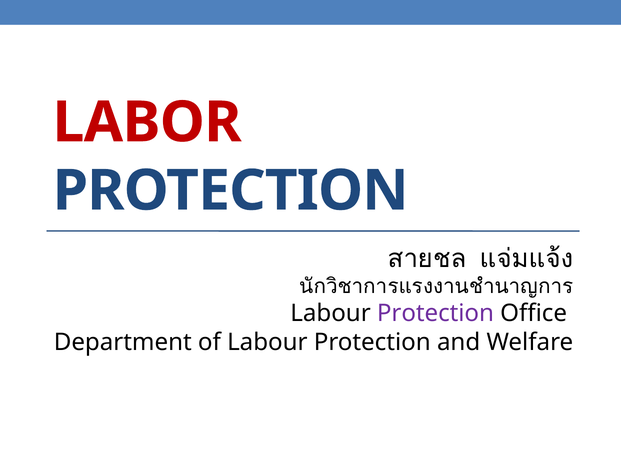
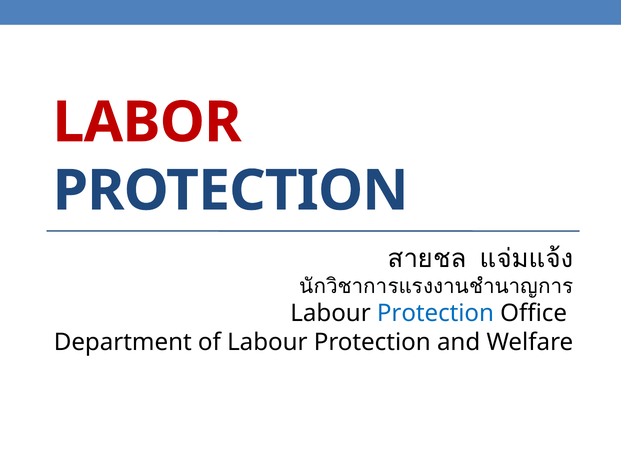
Protection colour: purple -> blue (435, 313)
